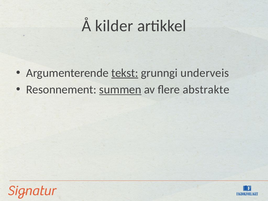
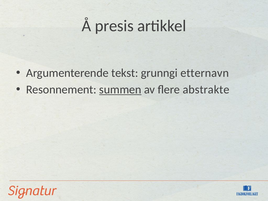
kilder: kilder -> presis (114, 26)
tekst underline: present -> none (125, 73)
underveis: underveis -> etternavn (205, 73)
